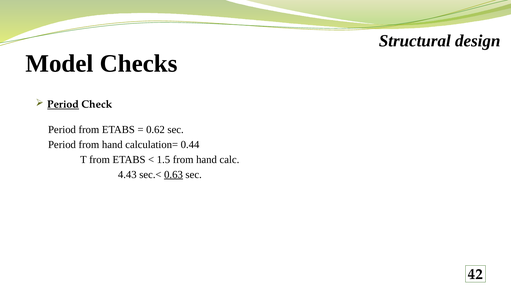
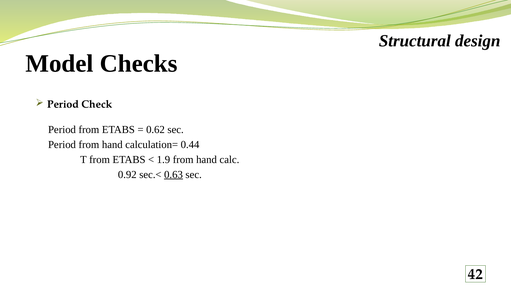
Period underline: present -> none (63, 104)
1.5: 1.5 -> 1.9 (163, 159)
4.43: 4.43 -> 0.92 (127, 174)
